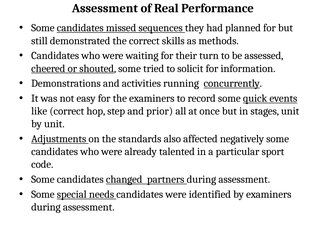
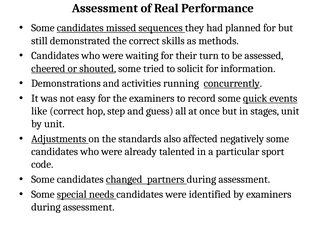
prior: prior -> guess (160, 111)
